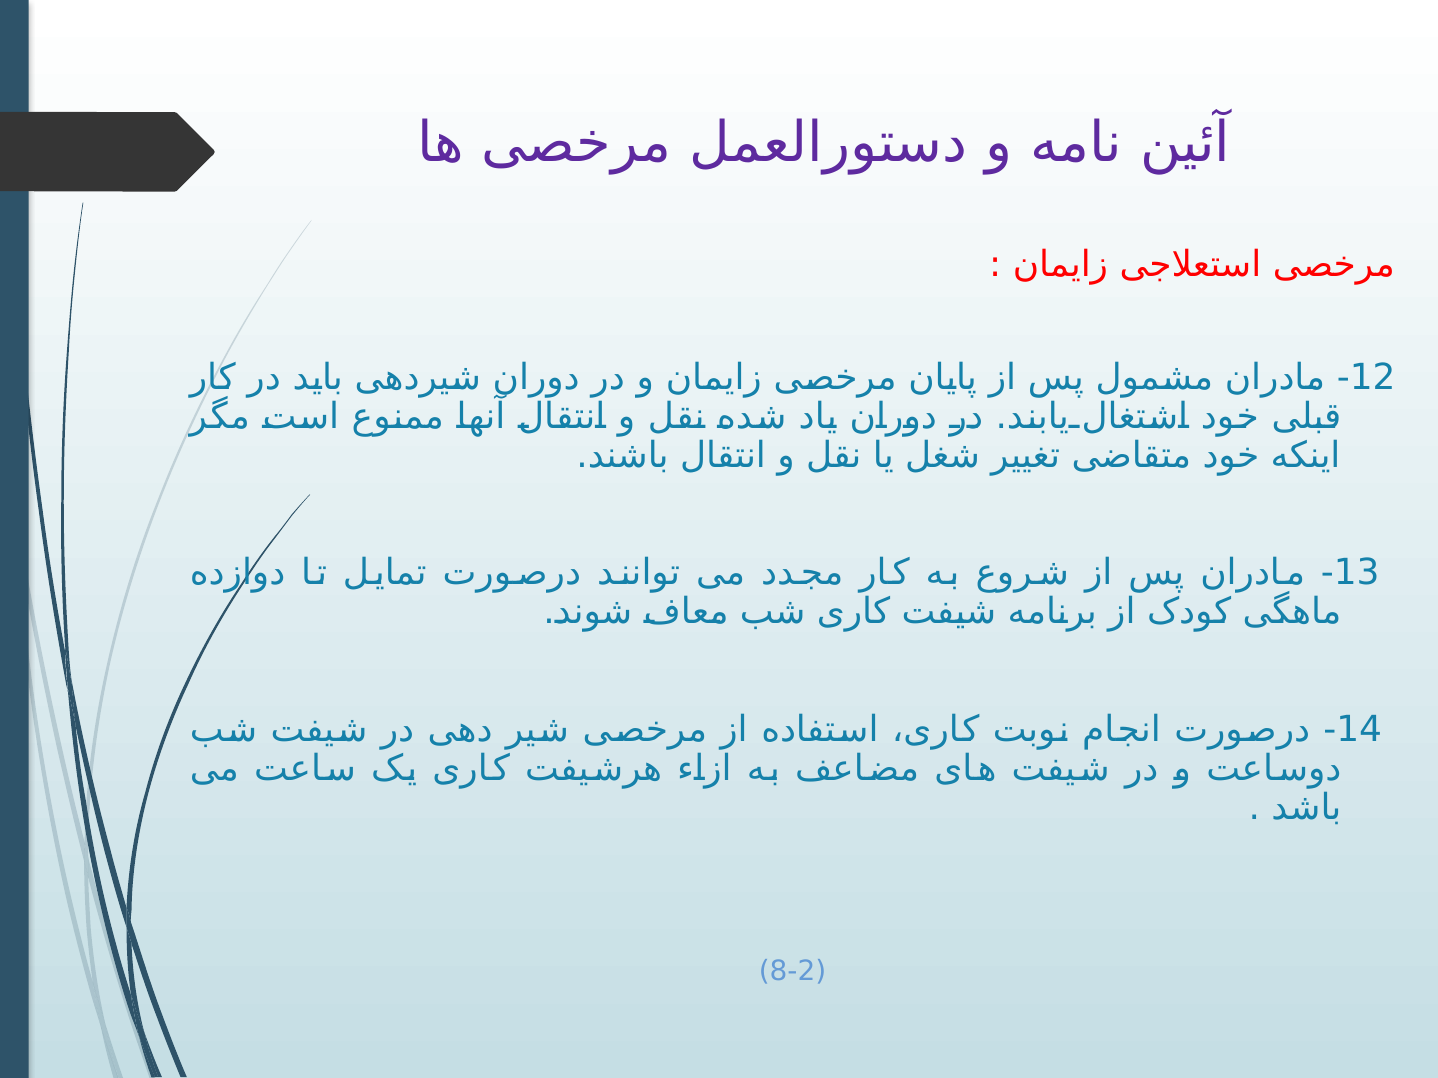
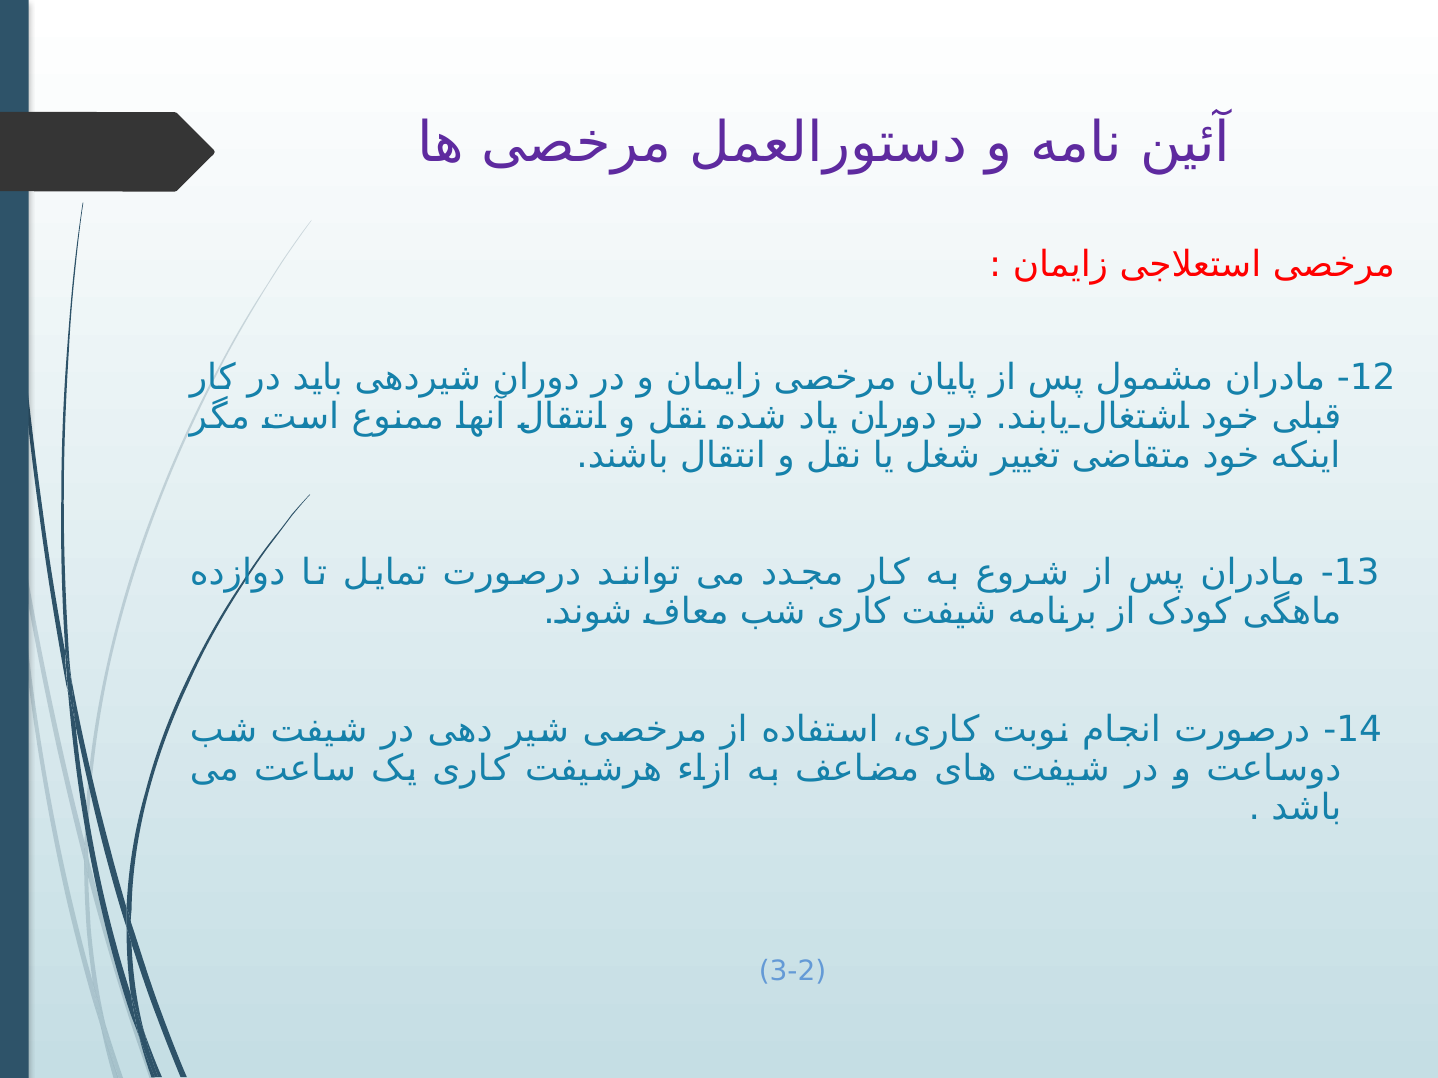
8-2: 8-2 -> 3-2 (793, 972)
